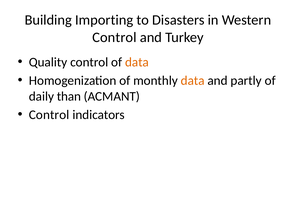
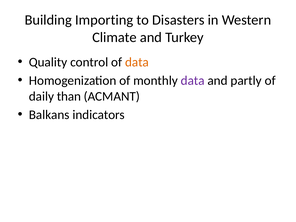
Control: Control -> Climate (114, 37)
data colour: orange -> purple (193, 81)
Control: Control -> Balkans (49, 115)
